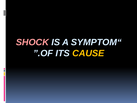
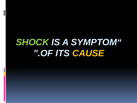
SHOCK colour: pink -> light green (32, 42)
